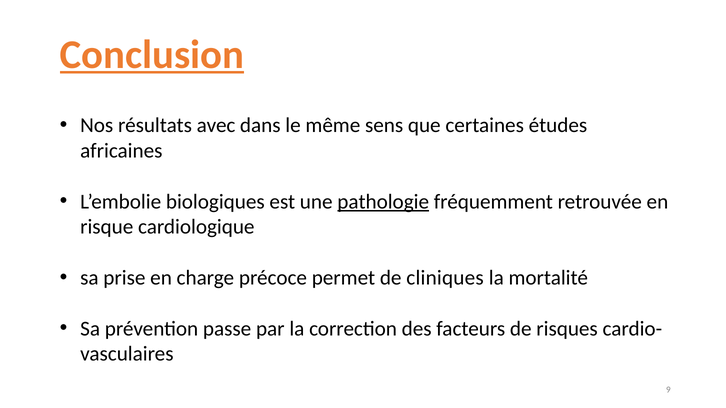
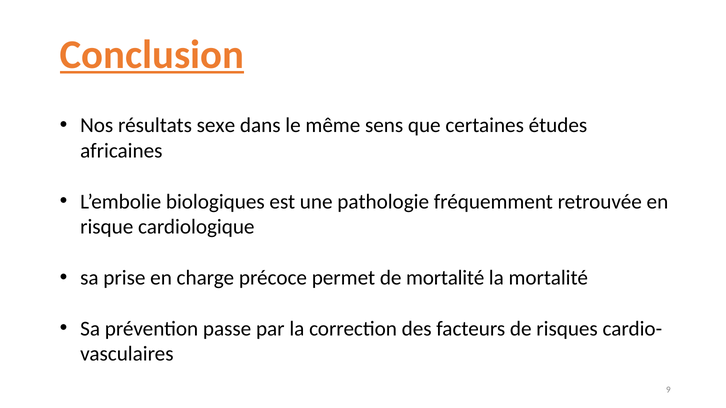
avec: avec -> sexe (216, 126)
pathologie underline: present -> none (383, 202)
de cliniques: cliniques -> mortalité (445, 278)
